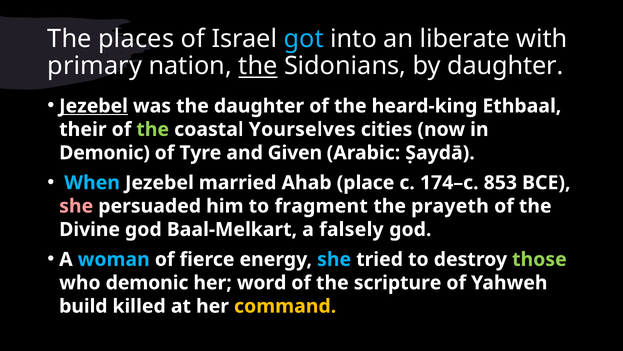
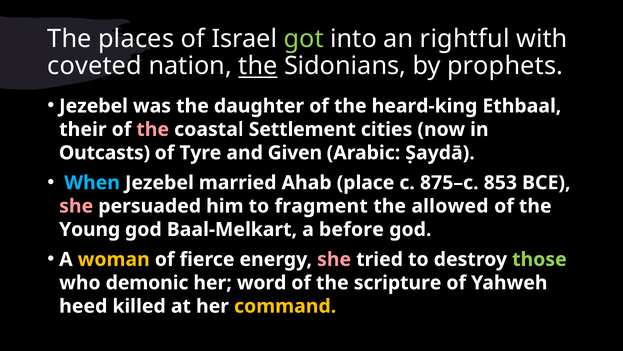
got colour: light blue -> light green (304, 39)
liberate: liberate -> rightful (465, 39)
primary: primary -> coveted (95, 66)
by daughter: daughter -> prophets (505, 66)
Jezebel underline: present -> none (94, 106)
the colour: light green -> pink (153, 129)
Yourselves: Yourselves -> Settlement (302, 129)
Demonic: Demonic -> Outcasts (105, 153)
174–c: 174–c -> 875–c (449, 182)
prayeth: prayeth -> allowed (450, 206)
Divine: Divine -> Young (90, 229)
falsely: falsely -> before (351, 229)
woman colour: light blue -> yellow (114, 259)
she colour: light blue -> pink (334, 259)
build: build -> heed (83, 306)
